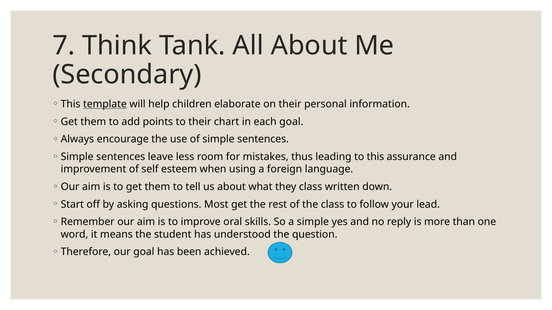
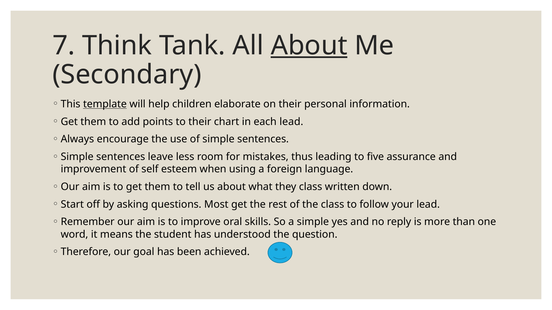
About underline: none -> present (309, 46)
each goal: goal -> lead (291, 122)
to this: this -> five (375, 157)
